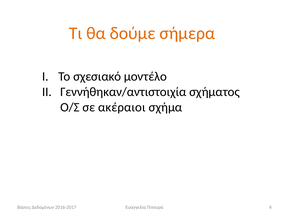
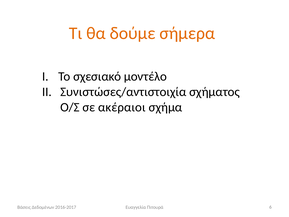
Γεννήθηκαν/αντιστοιχία: Γεννήθηκαν/αντιστοιχία -> Συνιστώσες/αντιστοιχία (123, 92)
